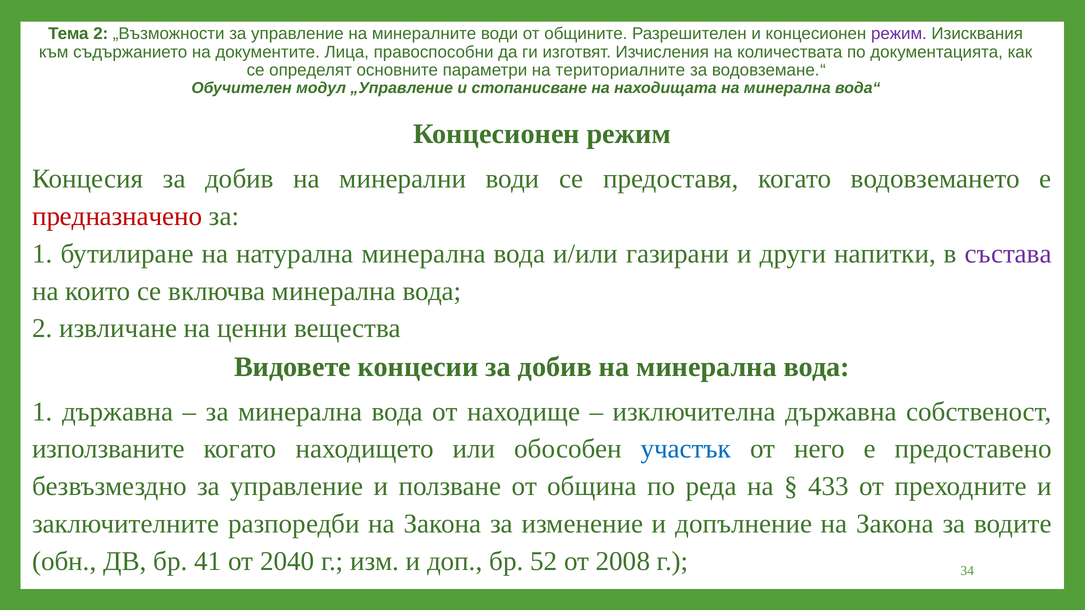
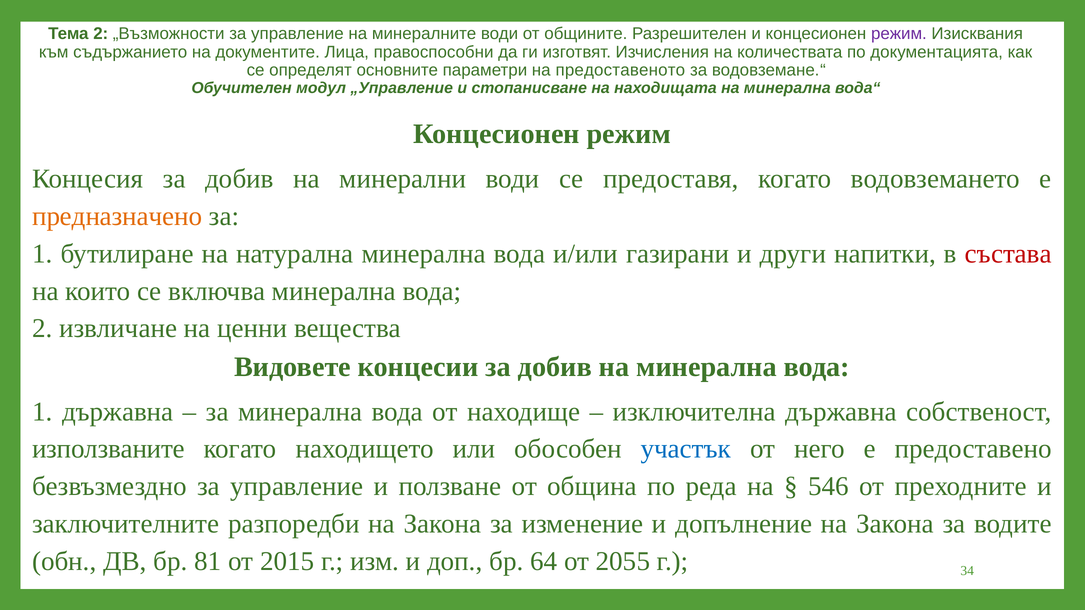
териториалните: териториалните -> предоставеното (620, 70)
предназначено colour: red -> orange (117, 216)
състава colour: purple -> red (1008, 254)
433: 433 -> 546 (828, 487)
41: 41 -> 81 (208, 561)
2040: 2040 -> 2015 (287, 561)
52: 52 -> 64 (544, 561)
2008: 2008 -> 2055 (623, 561)
